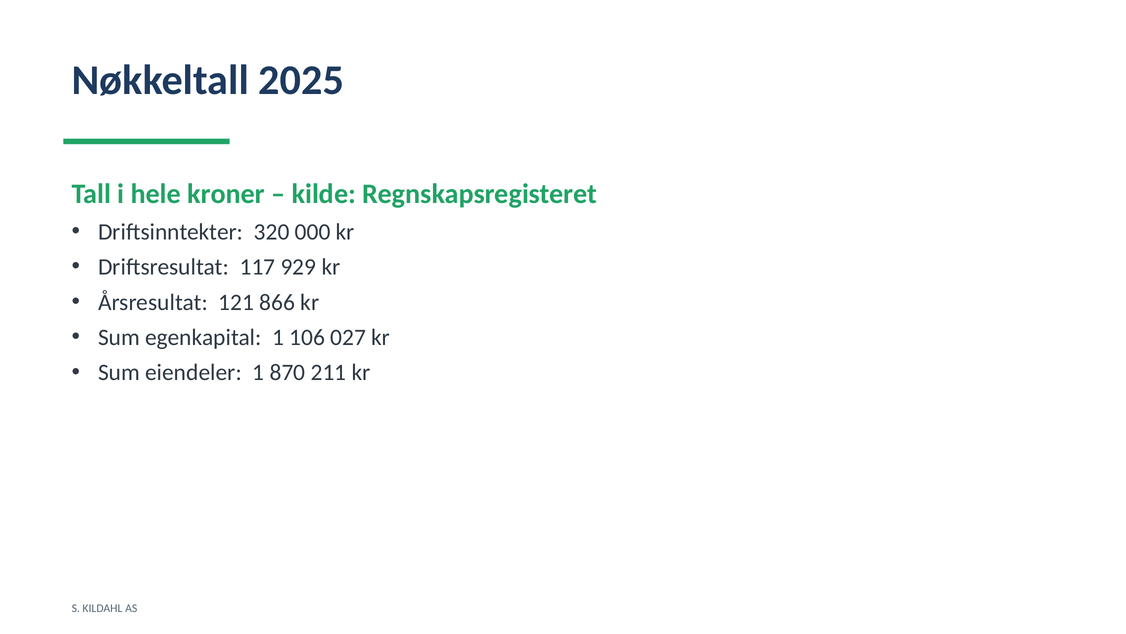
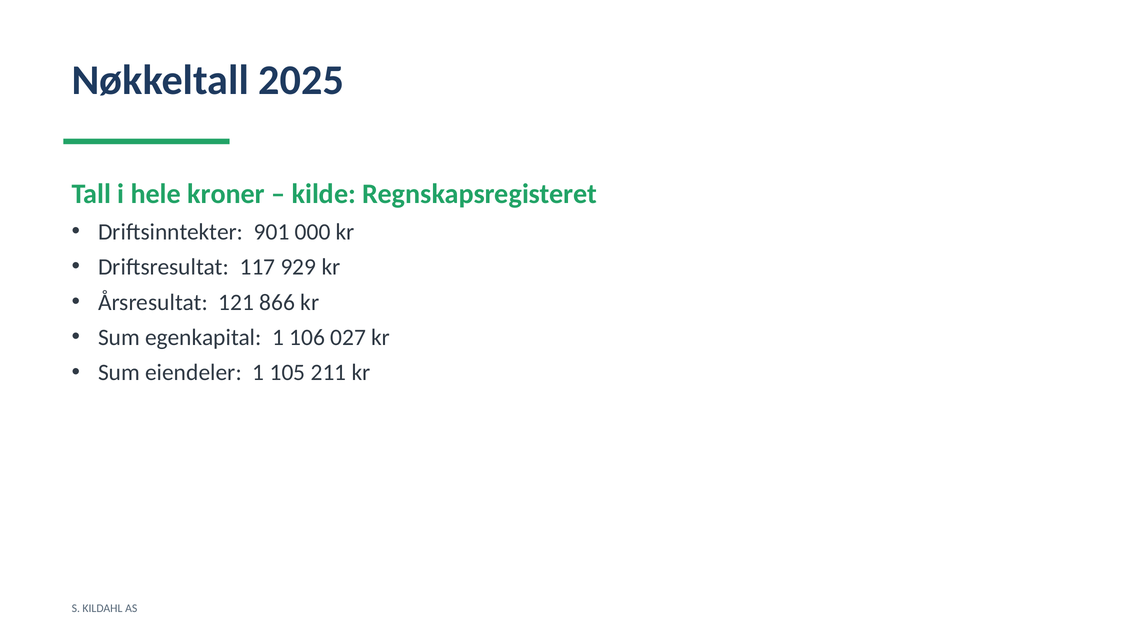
320: 320 -> 901 (272, 232)
870: 870 -> 105 (287, 372)
